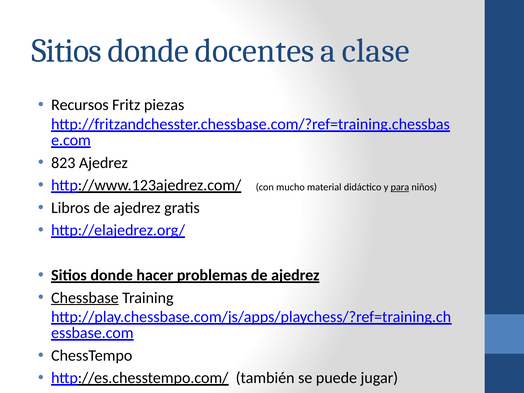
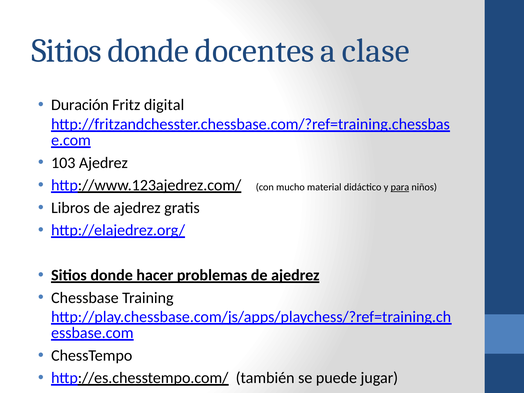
Recursos: Recursos -> Duración (80, 105)
piezas: piezas -> digital (164, 105)
823: 823 -> 103 (63, 163)
Chessbase underline: present -> none (85, 298)
